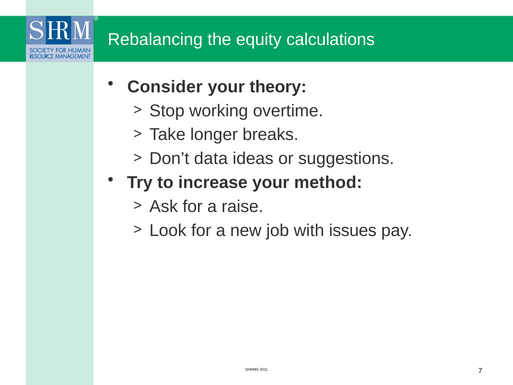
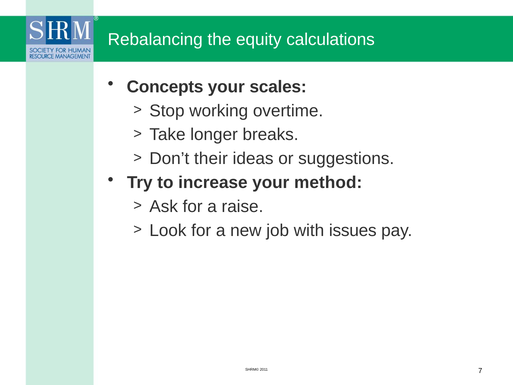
Consider: Consider -> Concepts (165, 87)
theory: theory -> scales (278, 87)
data: data -> their (211, 158)
